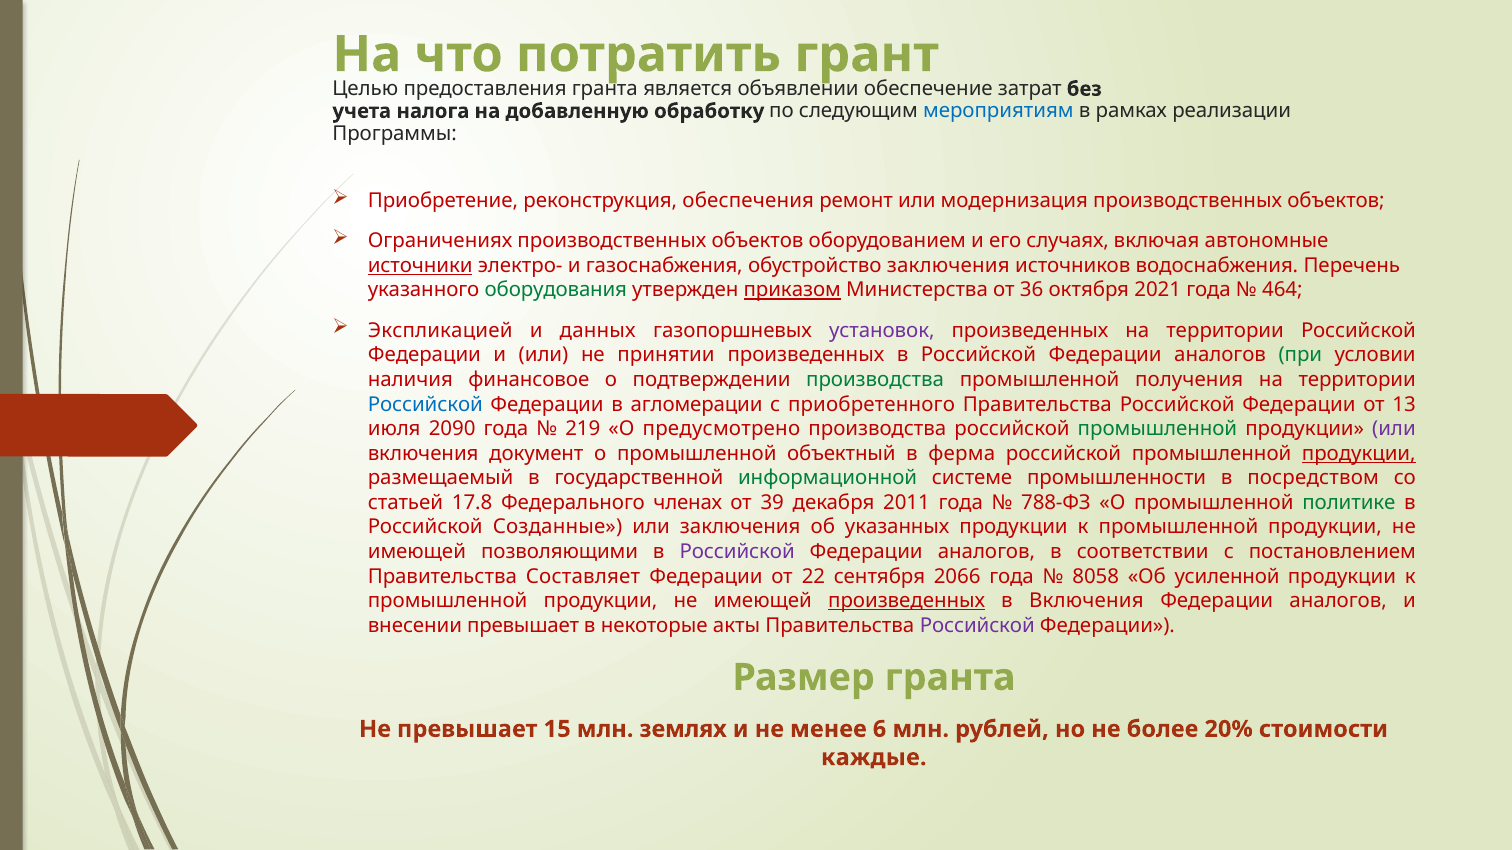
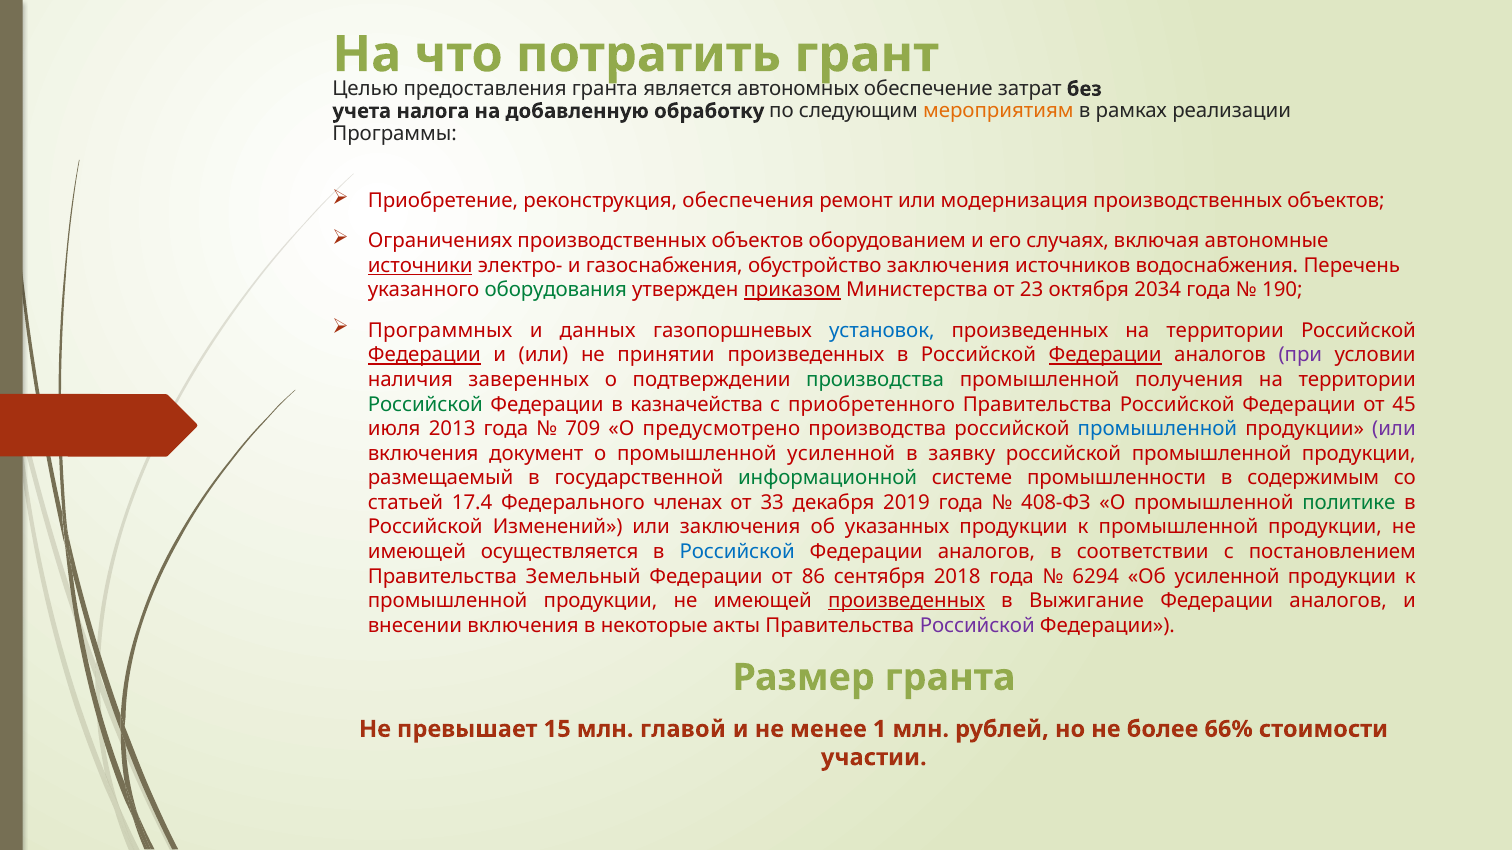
объявлении: объявлении -> автономных (798, 89)
мероприятиям colour: blue -> orange (998, 111)
36: 36 -> 23 (1032, 290)
2021: 2021 -> 2034 (1158, 290)
464: 464 -> 190 (1282, 290)
Экспликацией: Экспликацией -> Программных (440, 331)
установок colour: purple -> blue (882, 331)
Федерации underline: none -> present (424, 355)
Федерации underline: none -> present (1105, 355)
при colour: green -> purple (1300, 355)
финансовое: финансовое -> заверенных (529, 380)
Российской colour: blue -> green (425, 405)
агломерации: агломерации -> казначейства (697, 405)
13: 13 -> 45 (1404, 405)
2090: 2090 -> 2013 (452, 429)
219: 219 -> 709 (583, 429)
промышленной colour: green -> blue (1157, 429)
промышленной объектный: объектный -> усиленной (841, 454)
ферма: ферма -> заявку (962, 454)
продукции underline: present -> none (1359, 454)
посредством: посредством -> содержимым (1313, 478)
17.8: 17.8 -> 17.4 (472, 503)
39: 39 -> 33 (772, 503)
2011: 2011 -> 2019 (906, 503)
788-ФЗ: 788-ФЗ -> 408-ФЗ (1056, 503)
Созданные: Созданные -> Изменений (558, 528)
позволяющими: позволяющими -> осуществляется (560, 552)
Российской colour: purple -> blue (737, 552)
Составляет: Составляет -> Земельный (583, 577)
22: 22 -> 86 (813, 577)
2066: 2066 -> 2018 (957, 577)
8058: 8058 -> 6294 (1096, 577)
в Включения: Включения -> Выжигание (1086, 601)
внесении превышает: превышает -> включения (523, 626)
землях: землях -> главой (683, 729)
6: 6 -> 1 (880, 729)
20%: 20% -> 66% (1229, 729)
каждые: каждые -> участии (874, 758)
